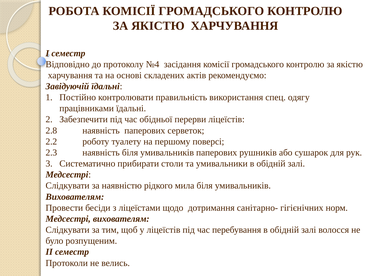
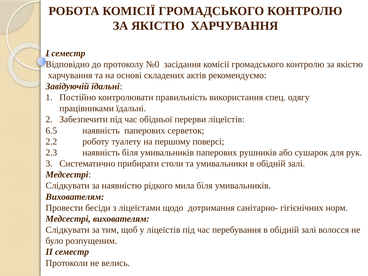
№4: №4 -> №0 (153, 64)
2.8: 2.8 -> 6.5 (51, 131)
